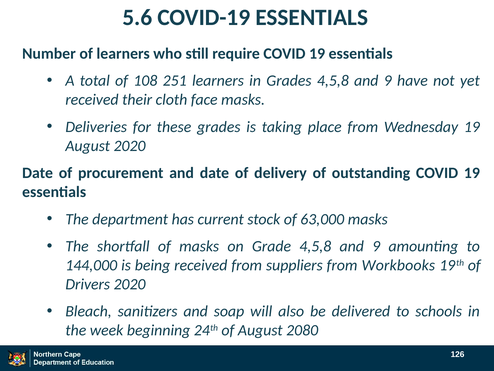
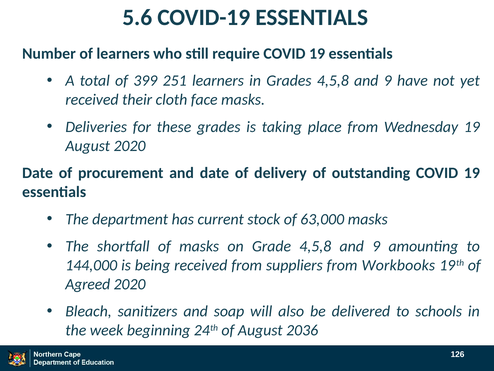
108: 108 -> 399 (145, 81)
Drivers: Drivers -> Agreed (88, 284)
2080: 2080 -> 2036 (302, 330)
